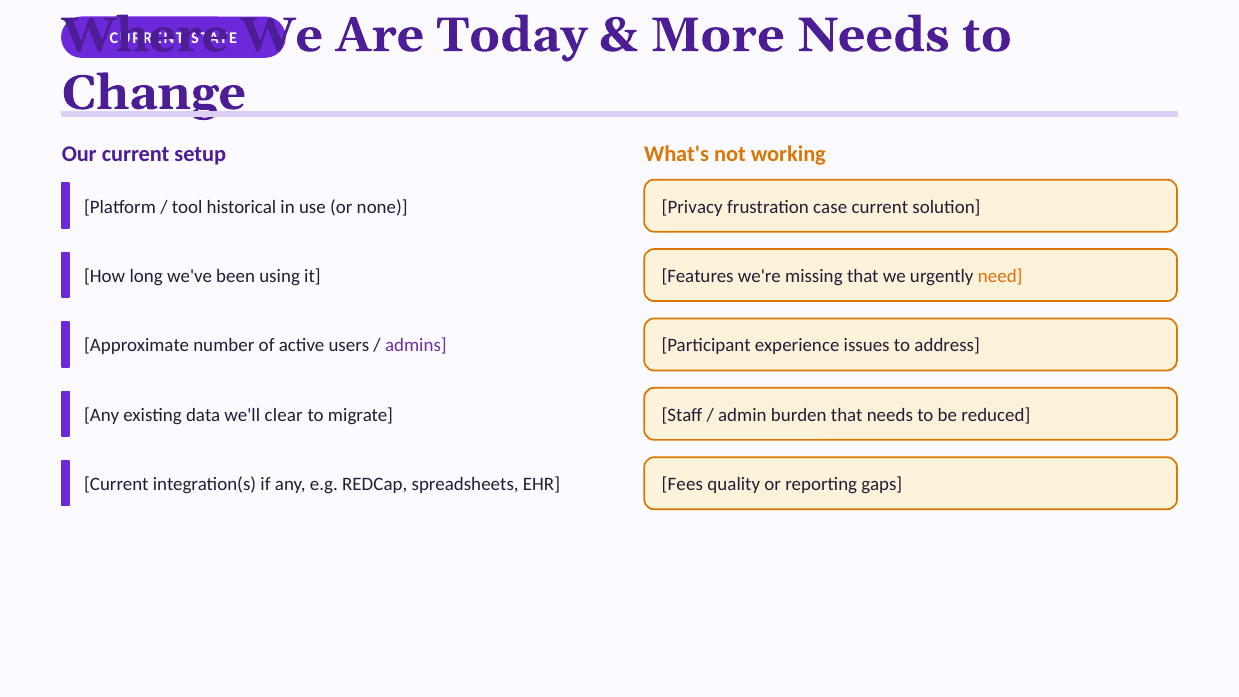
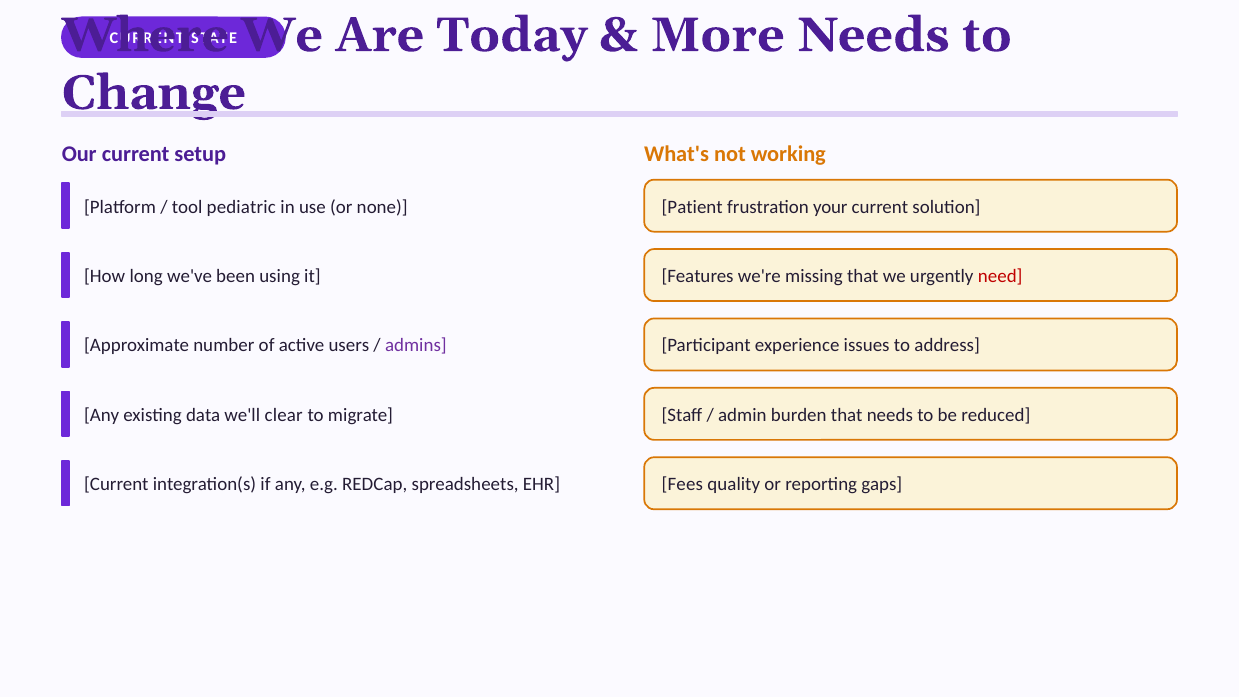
historical: historical -> pediatric (241, 207)
Privacy: Privacy -> Patient (692, 207)
case: case -> your (830, 207)
need colour: orange -> red (1000, 276)
